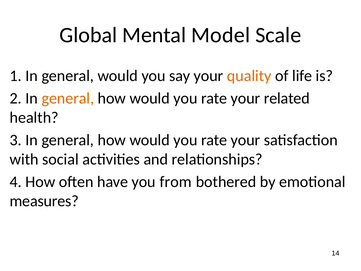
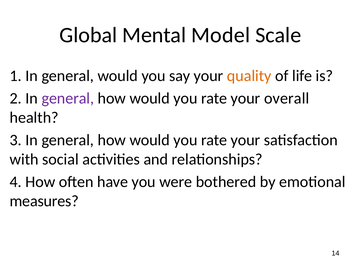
general colour: orange -> purple (68, 98)
related: related -> overall (287, 98)
from: from -> were (176, 182)
